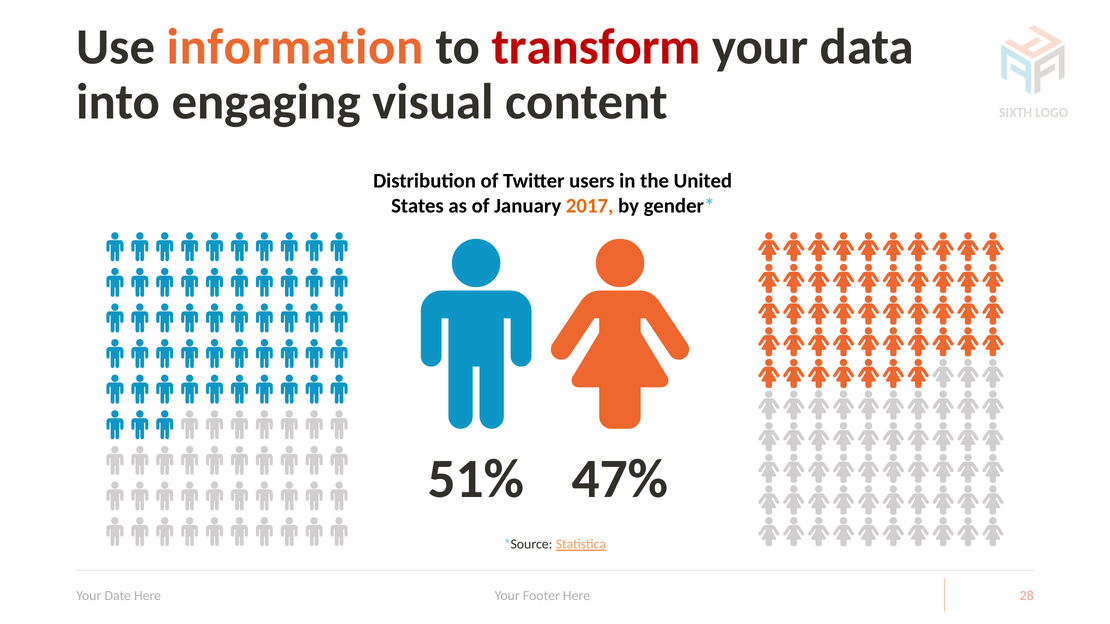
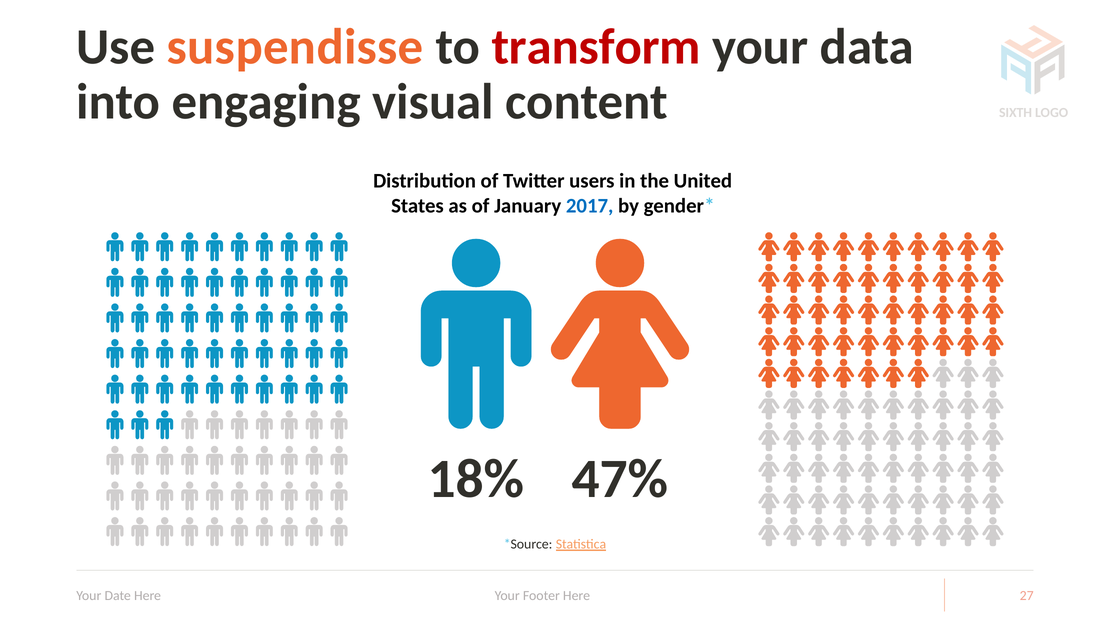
information: information -> suspendisse (295, 47)
2017 colour: orange -> blue (590, 206)
51%: 51% -> 18% (476, 479)
28: 28 -> 27 (1027, 596)
